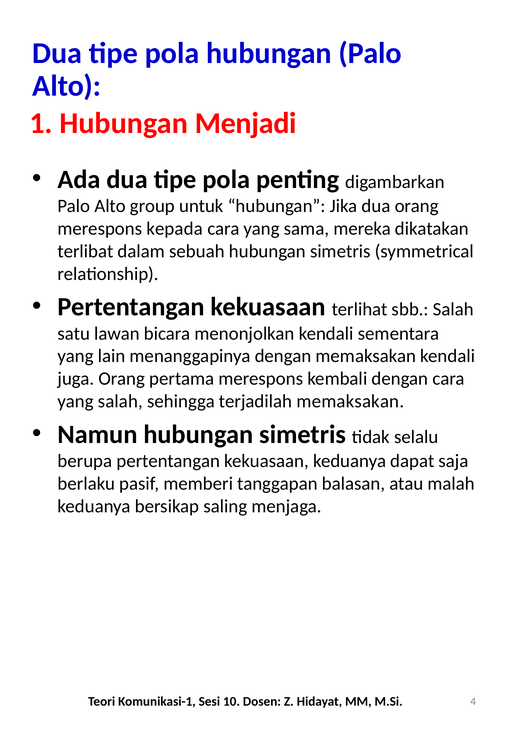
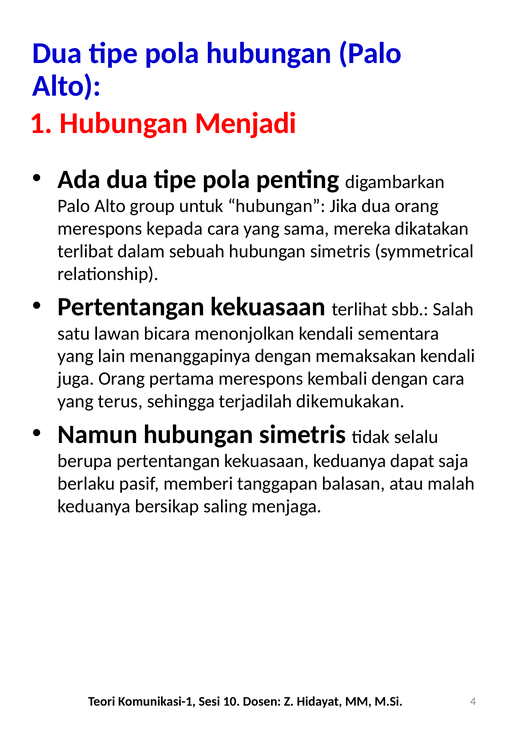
yang salah: salah -> terus (120, 401)
terjadilah memaksakan: memaksakan -> dikemukakan (350, 401)
